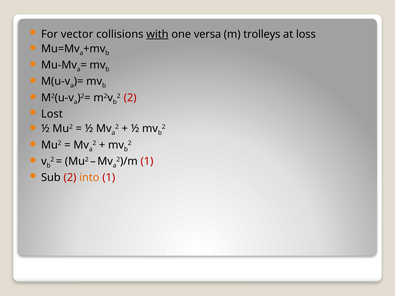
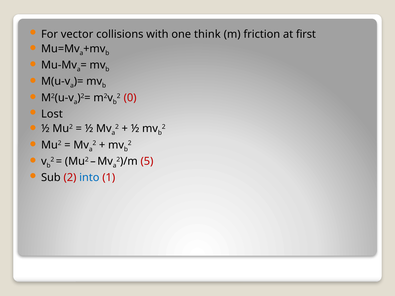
with underline: present -> none (157, 34)
versa: versa -> think (207, 34)
trolleys: trolleys -> friction (262, 34)
loss: loss -> first (306, 34)
2 2: 2 -> 0 (130, 98)
1: 1 -> 5 (147, 161)
into colour: orange -> blue (89, 178)
